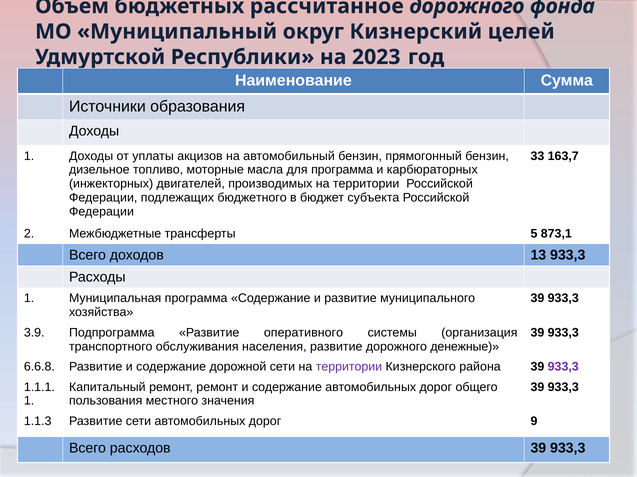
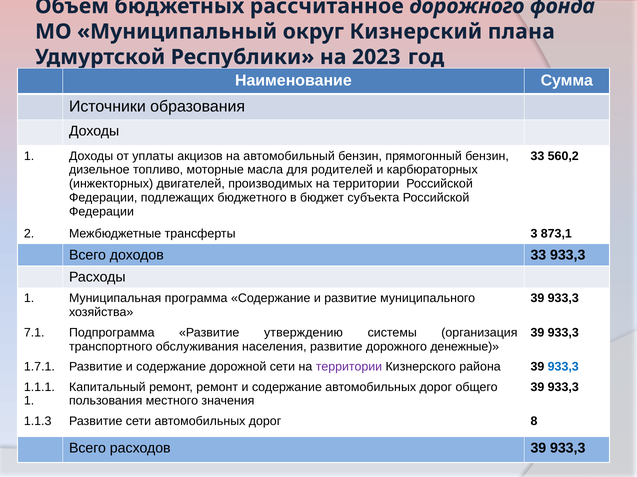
целей: целей -> плана (521, 32)
163,7: 163,7 -> 560,2 (563, 156)
для программа: программа -> родителей (342, 170)
5: 5 -> 3 (534, 234)
доходов 13: 13 -> 33 (538, 255)
3.9: 3.9 -> 7.1 (34, 333)
оперативного: оперативного -> утверждению (303, 333)
6.6.8: 6.6.8 -> 1.7.1 (39, 367)
933,3 colour: purple -> blue (563, 367)
9: 9 -> 8 (534, 422)
